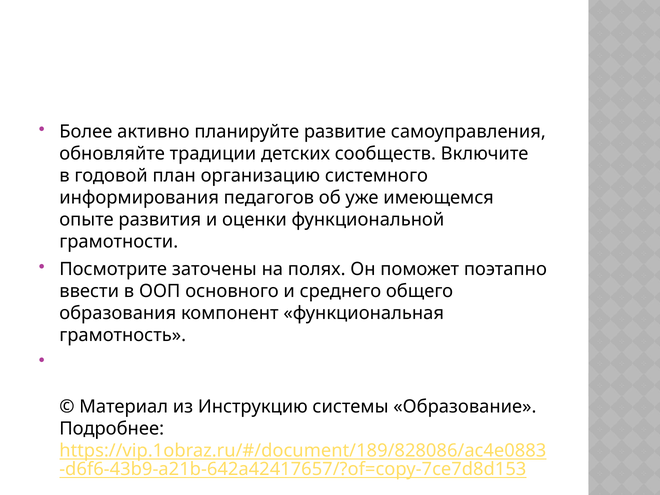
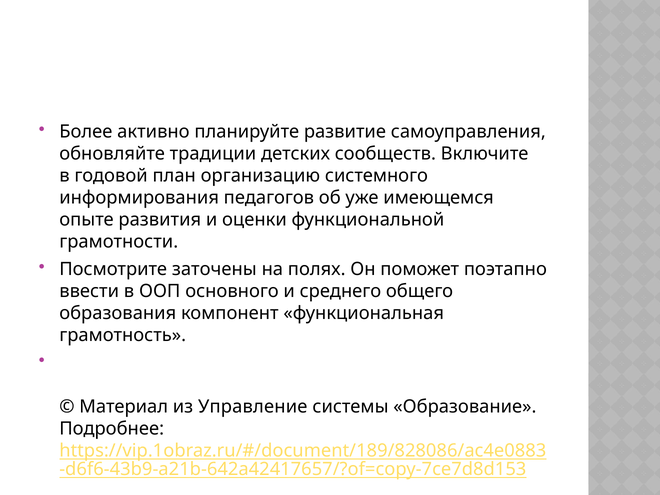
Инструкцию: Инструкцию -> Управление (253, 407)
